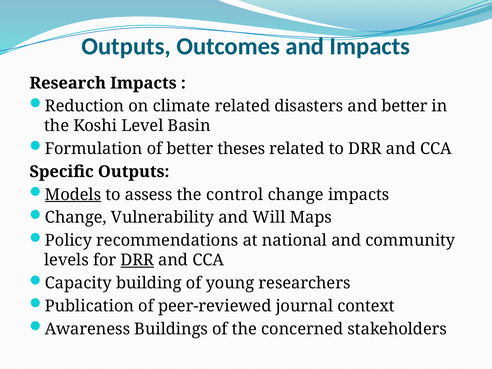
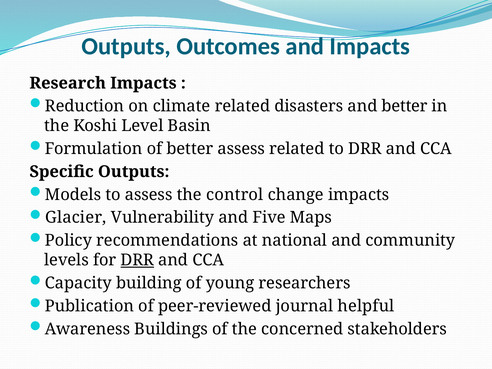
better theses: theses -> assess (241, 149)
Models underline: present -> none (73, 195)
Change: Change -> Glacier (76, 218)
Will: Will -> Five (269, 218)
context: context -> helpful (366, 306)
